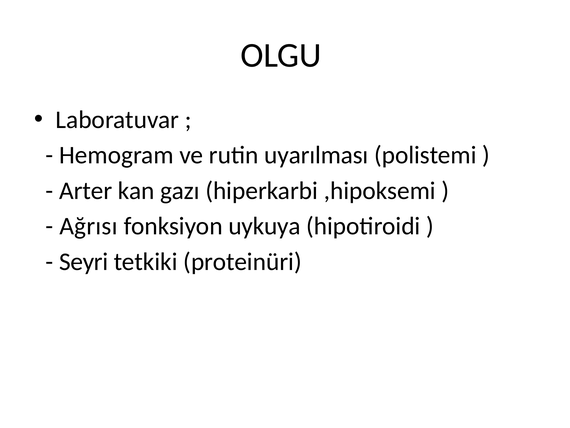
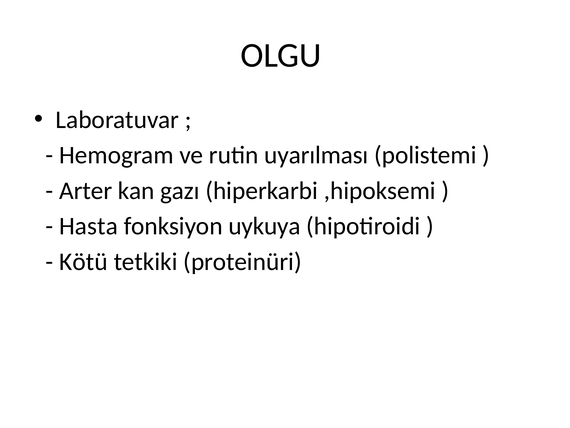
Ağrısı: Ağrısı -> Hasta (89, 226)
Seyri: Seyri -> Kötü (83, 261)
